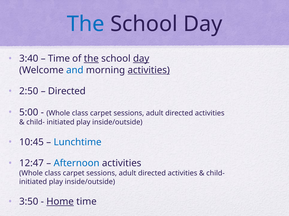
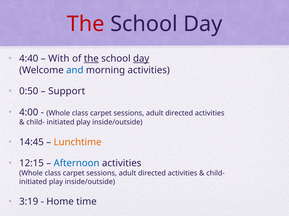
The colour: blue -> red (86, 24)
3:40: 3:40 -> 4:40 (29, 59)
Time: Time -> With (59, 59)
activities underline: present -> none (149, 70)
2:50: 2:50 -> 0:50 (29, 92)
Directed: Directed -> Support (67, 92)
5:00: 5:00 -> 4:00 (29, 113)
10:45: 10:45 -> 14:45 (31, 143)
Lunchtime colour: blue -> orange (78, 143)
12:47: 12:47 -> 12:15 (31, 164)
3:50: 3:50 -> 3:19 (29, 202)
Home underline: present -> none (60, 202)
